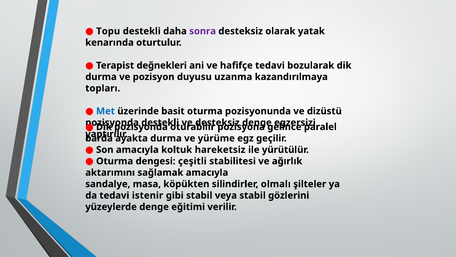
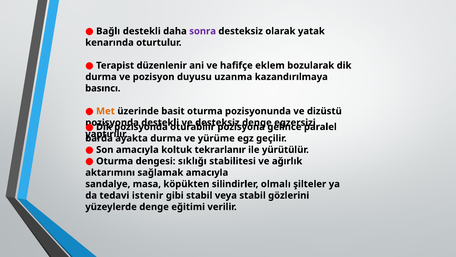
Topu: Topu -> Bağlı (108, 31)
değnekleri: değnekleri -> düzenlenir (162, 65)
hafifçe tedavi: tedavi -> eklem (270, 65)
topları: topları -> basıncı (103, 88)
Met colour: blue -> orange (105, 111)
hareketsiz: hareketsiz -> tekrarlanır (220, 149)
çeşitli: çeşitli -> sıklığı (192, 161)
